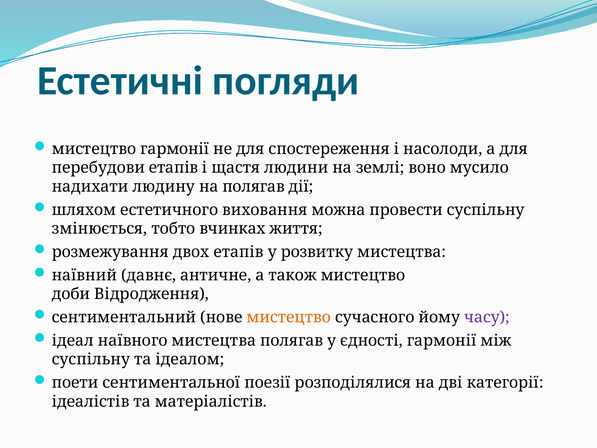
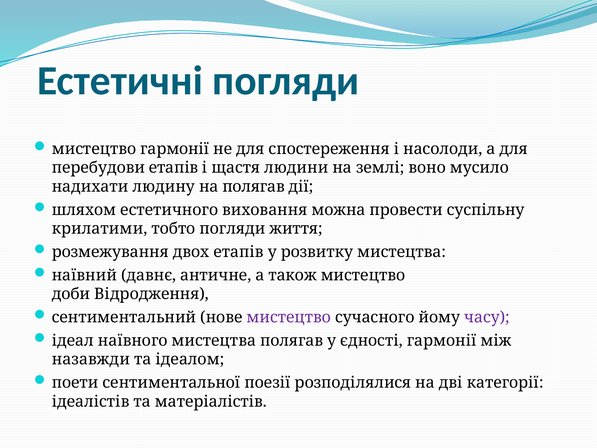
змінюється: змінюється -> крилатими (100, 229)
тобто вчинках: вчинках -> погляди (232, 229)
мистецтво colour: orange -> purple (289, 317)
суспільну: суспільну -> назавжди (91, 359)
